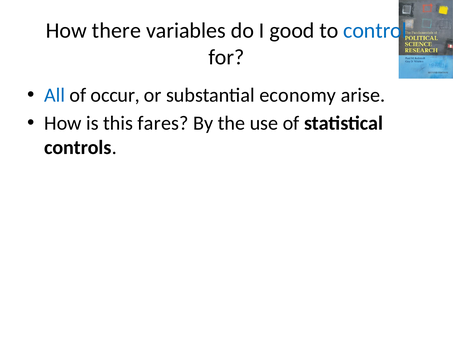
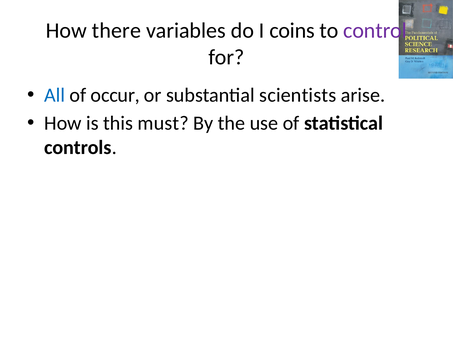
good: good -> coins (292, 31)
control colour: blue -> purple (375, 31)
economy: economy -> scientists (298, 95)
fares: fares -> must (163, 123)
